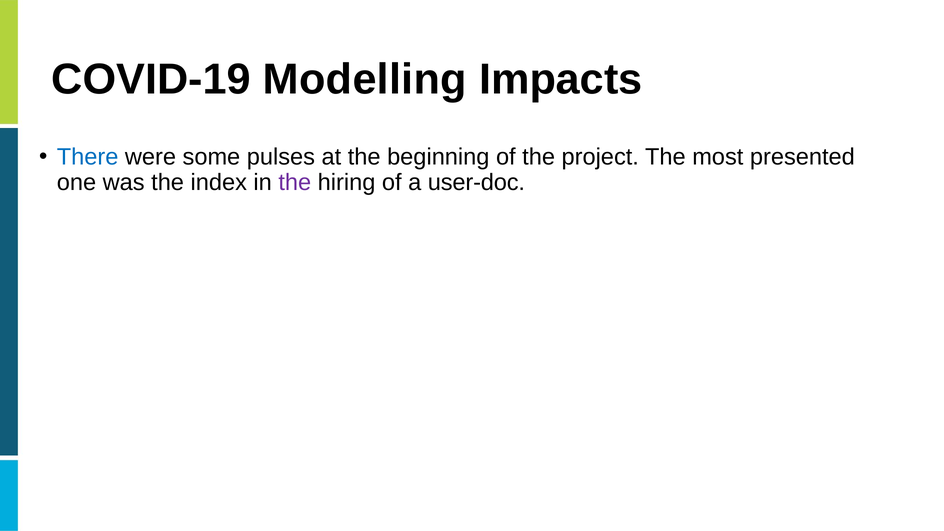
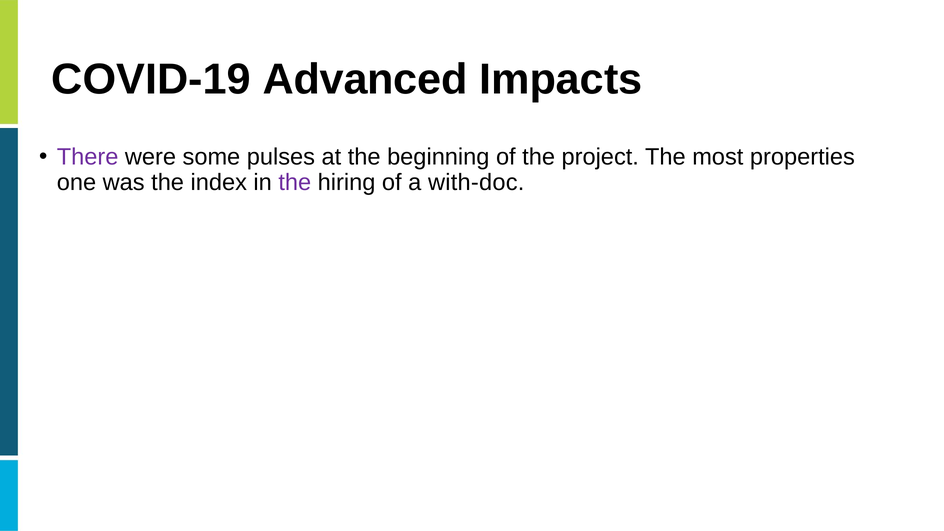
Modelling: Modelling -> Advanced (365, 79)
There colour: blue -> purple (88, 157)
presented: presented -> properties (802, 157)
user-doc: user-doc -> with-doc (476, 182)
